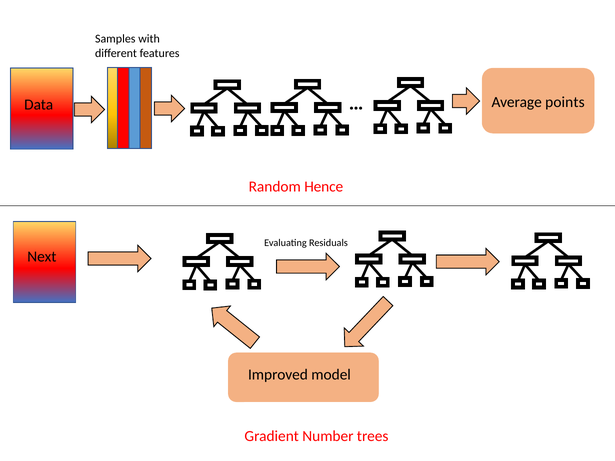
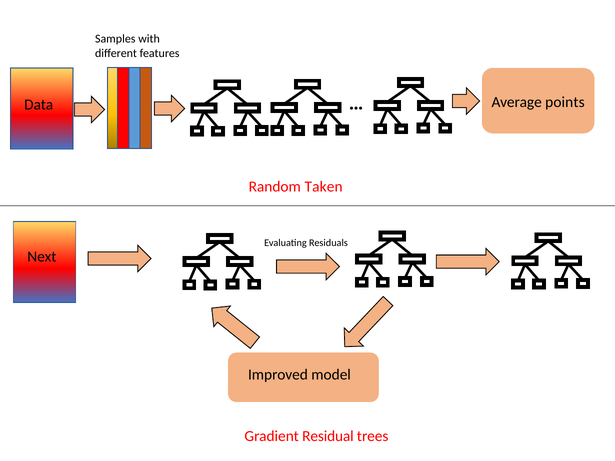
Hence: Hence -> Taken (324, 187)
Number: Number -> Residual (328, 437)
